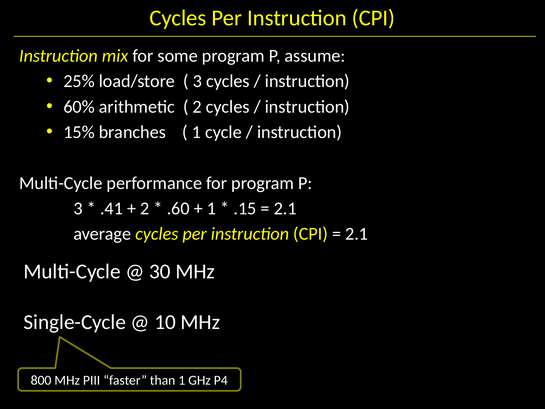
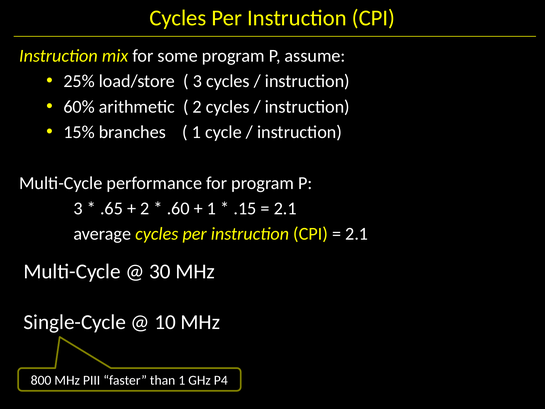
.41: .41 -> .65 (112, 208)
